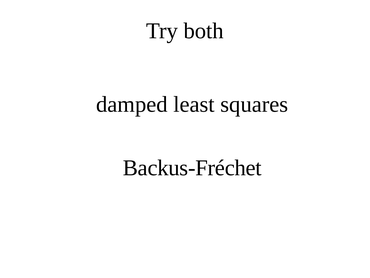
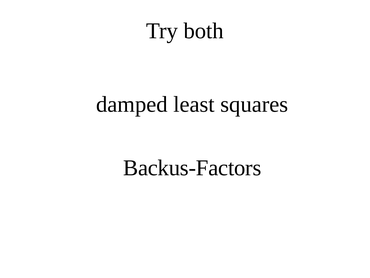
Backus-Fréchet: Backus-Fréchet -> Backus-Factors (192, 168)
